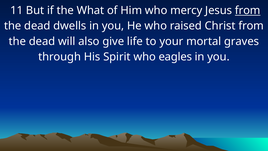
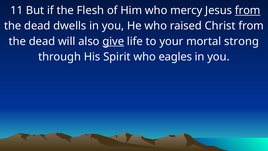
What: What -> Flesh (90, 10)
give underline: none -> present (113, 41)
graves: graves -> strong (242, 41)
